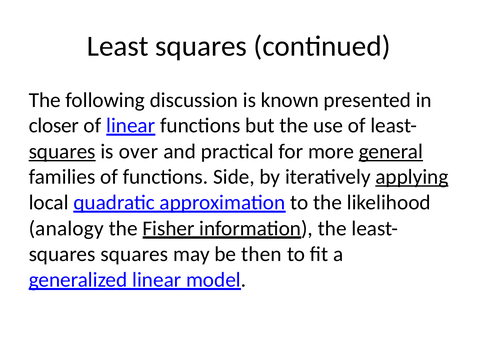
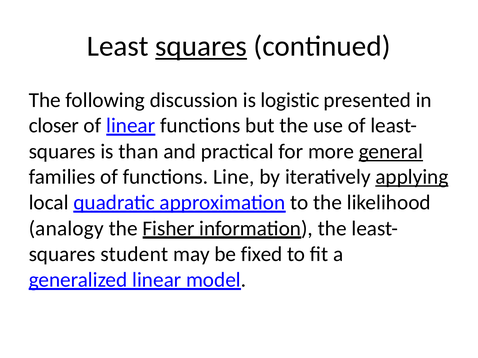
squares underline: none -> present (201, 46)
known: known -> logistic (290, 100)
squares underline: present -> none (62, 152)
over: over -> than (138, 152)
Side: Side -> Line (234, 177)
squares squares: squares -> student (134, 255)
then: then -> fixed (262, 255)
